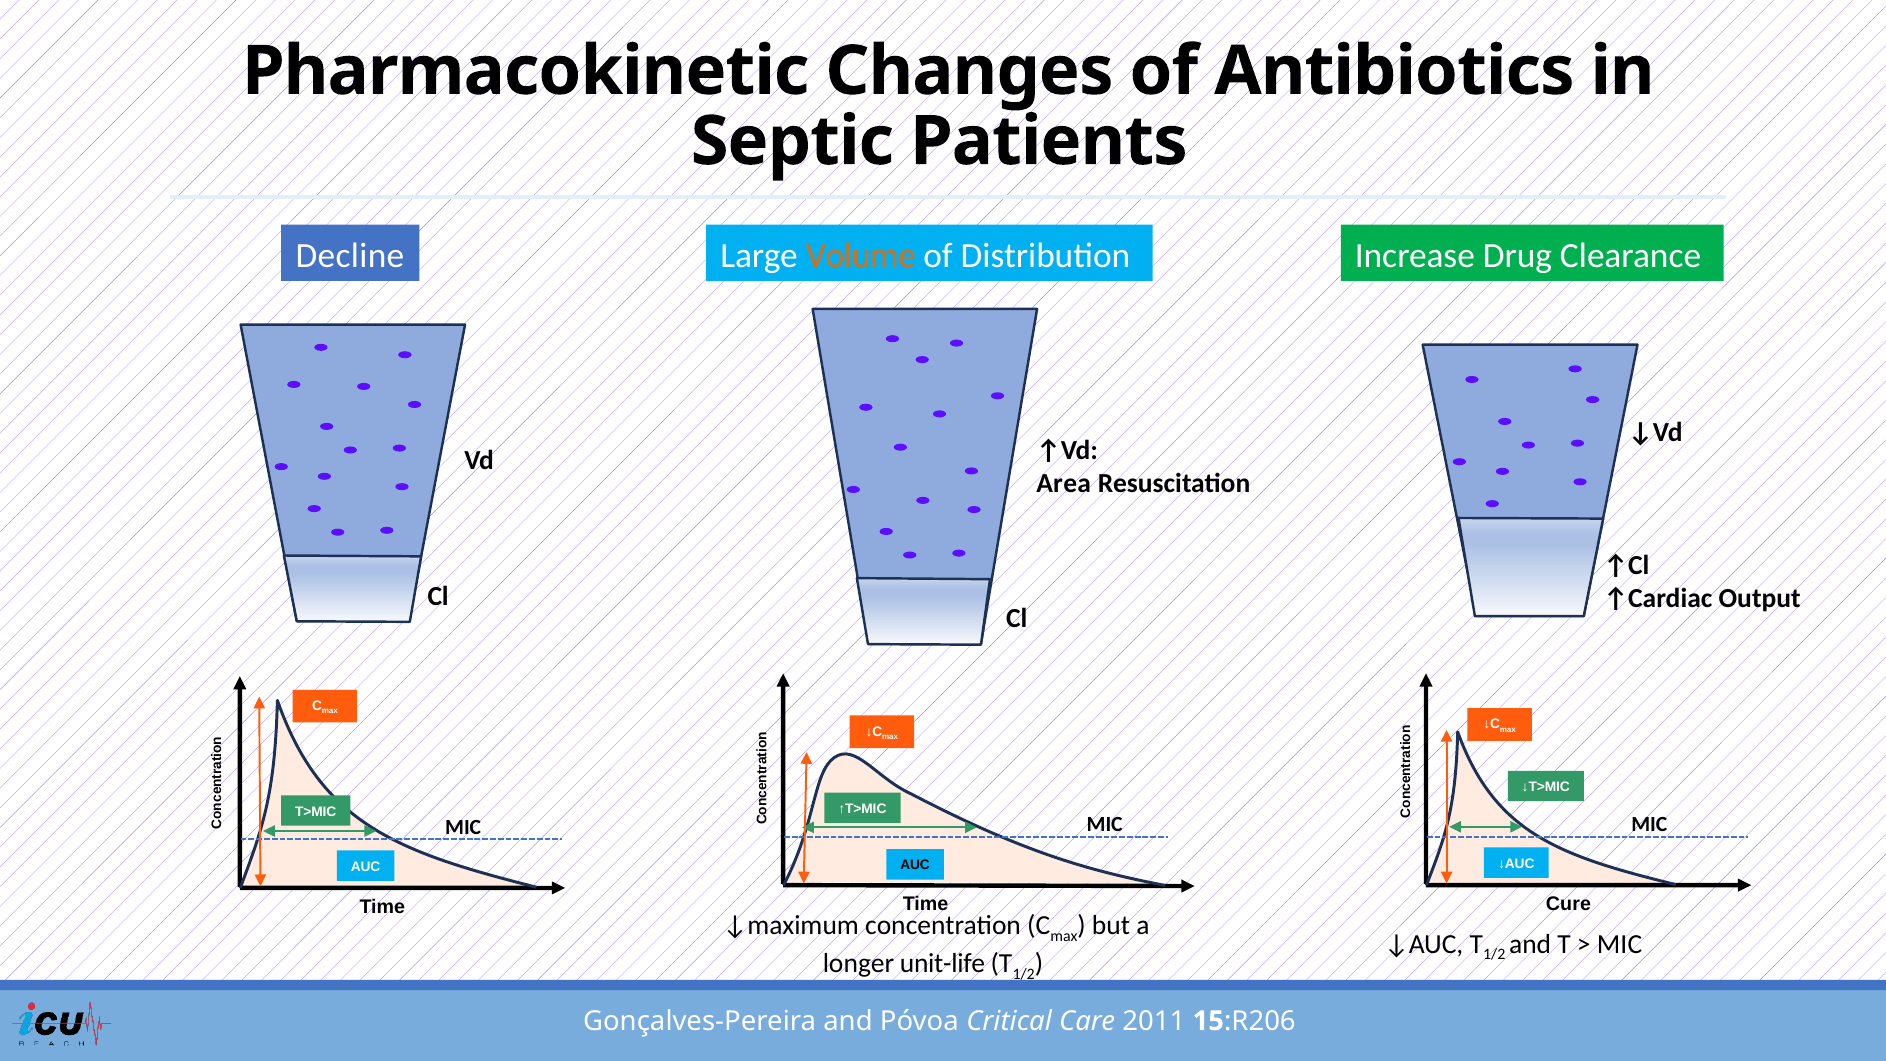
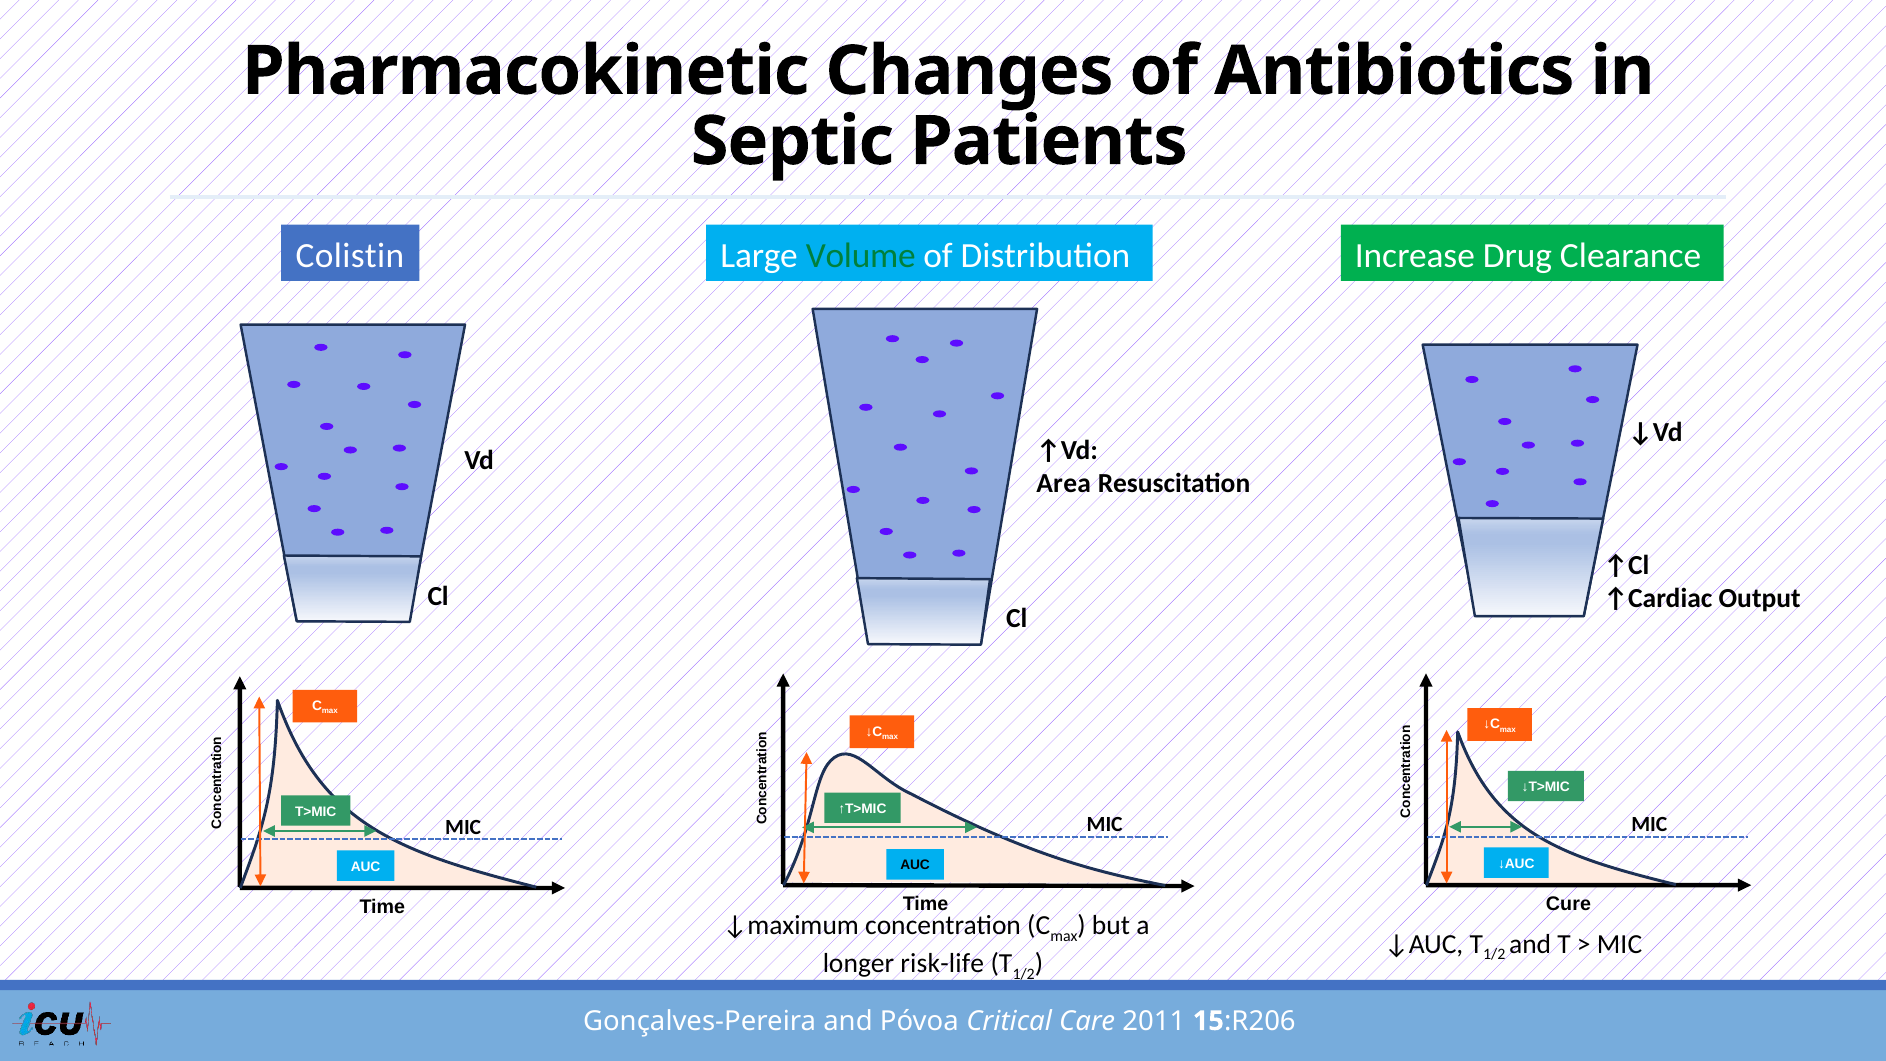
Decline: Decline -> Colistin (350, 255)
Volume colour: orange -> green (861, 255)
unit-life: unit-life -> risk-life (942, 963)
